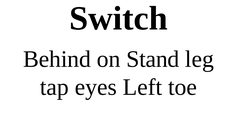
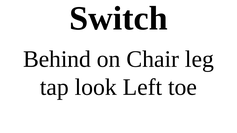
Stand: Stand -> Chair (153, 59)
eyes: eyes -> look (96, 87)
